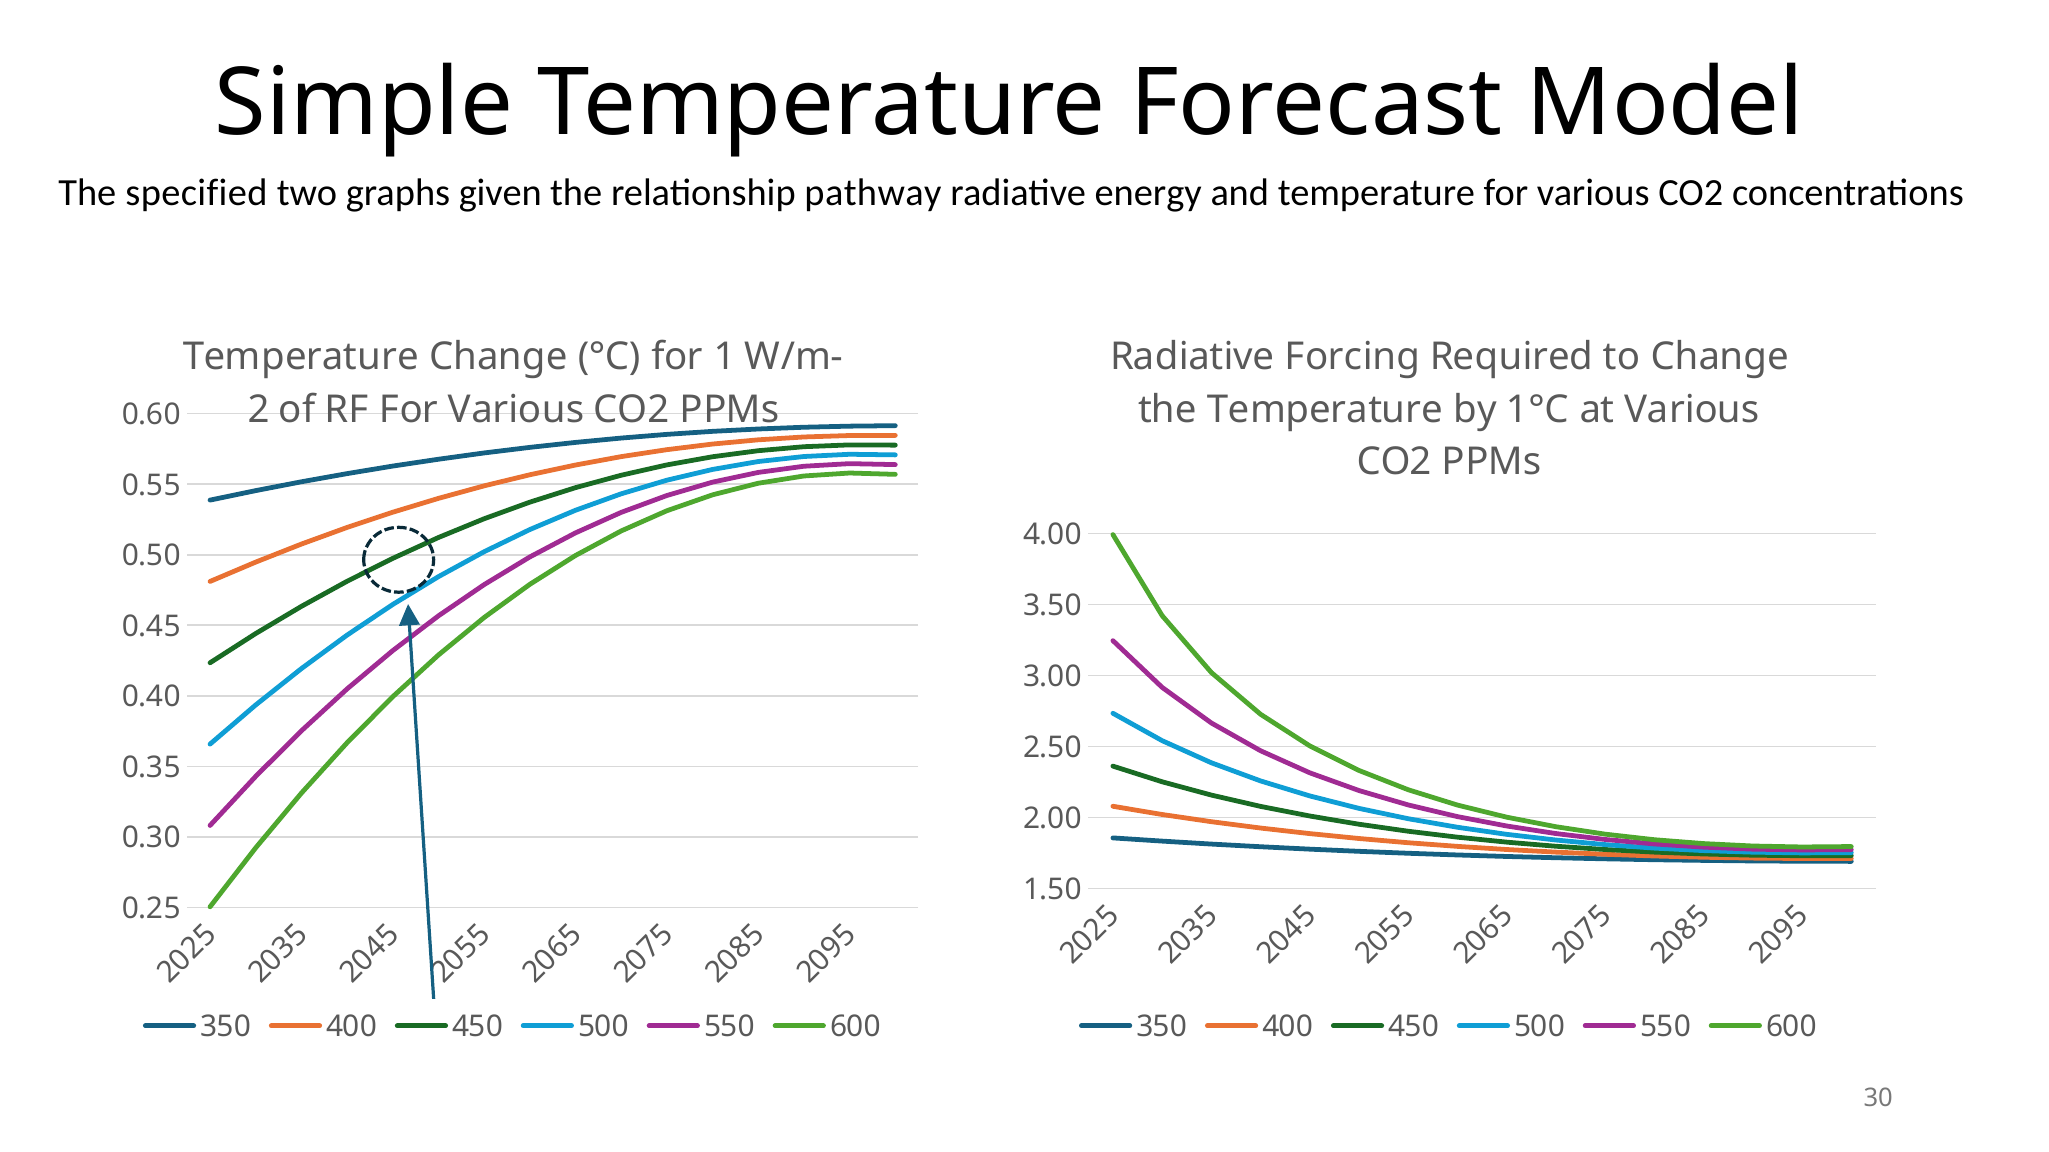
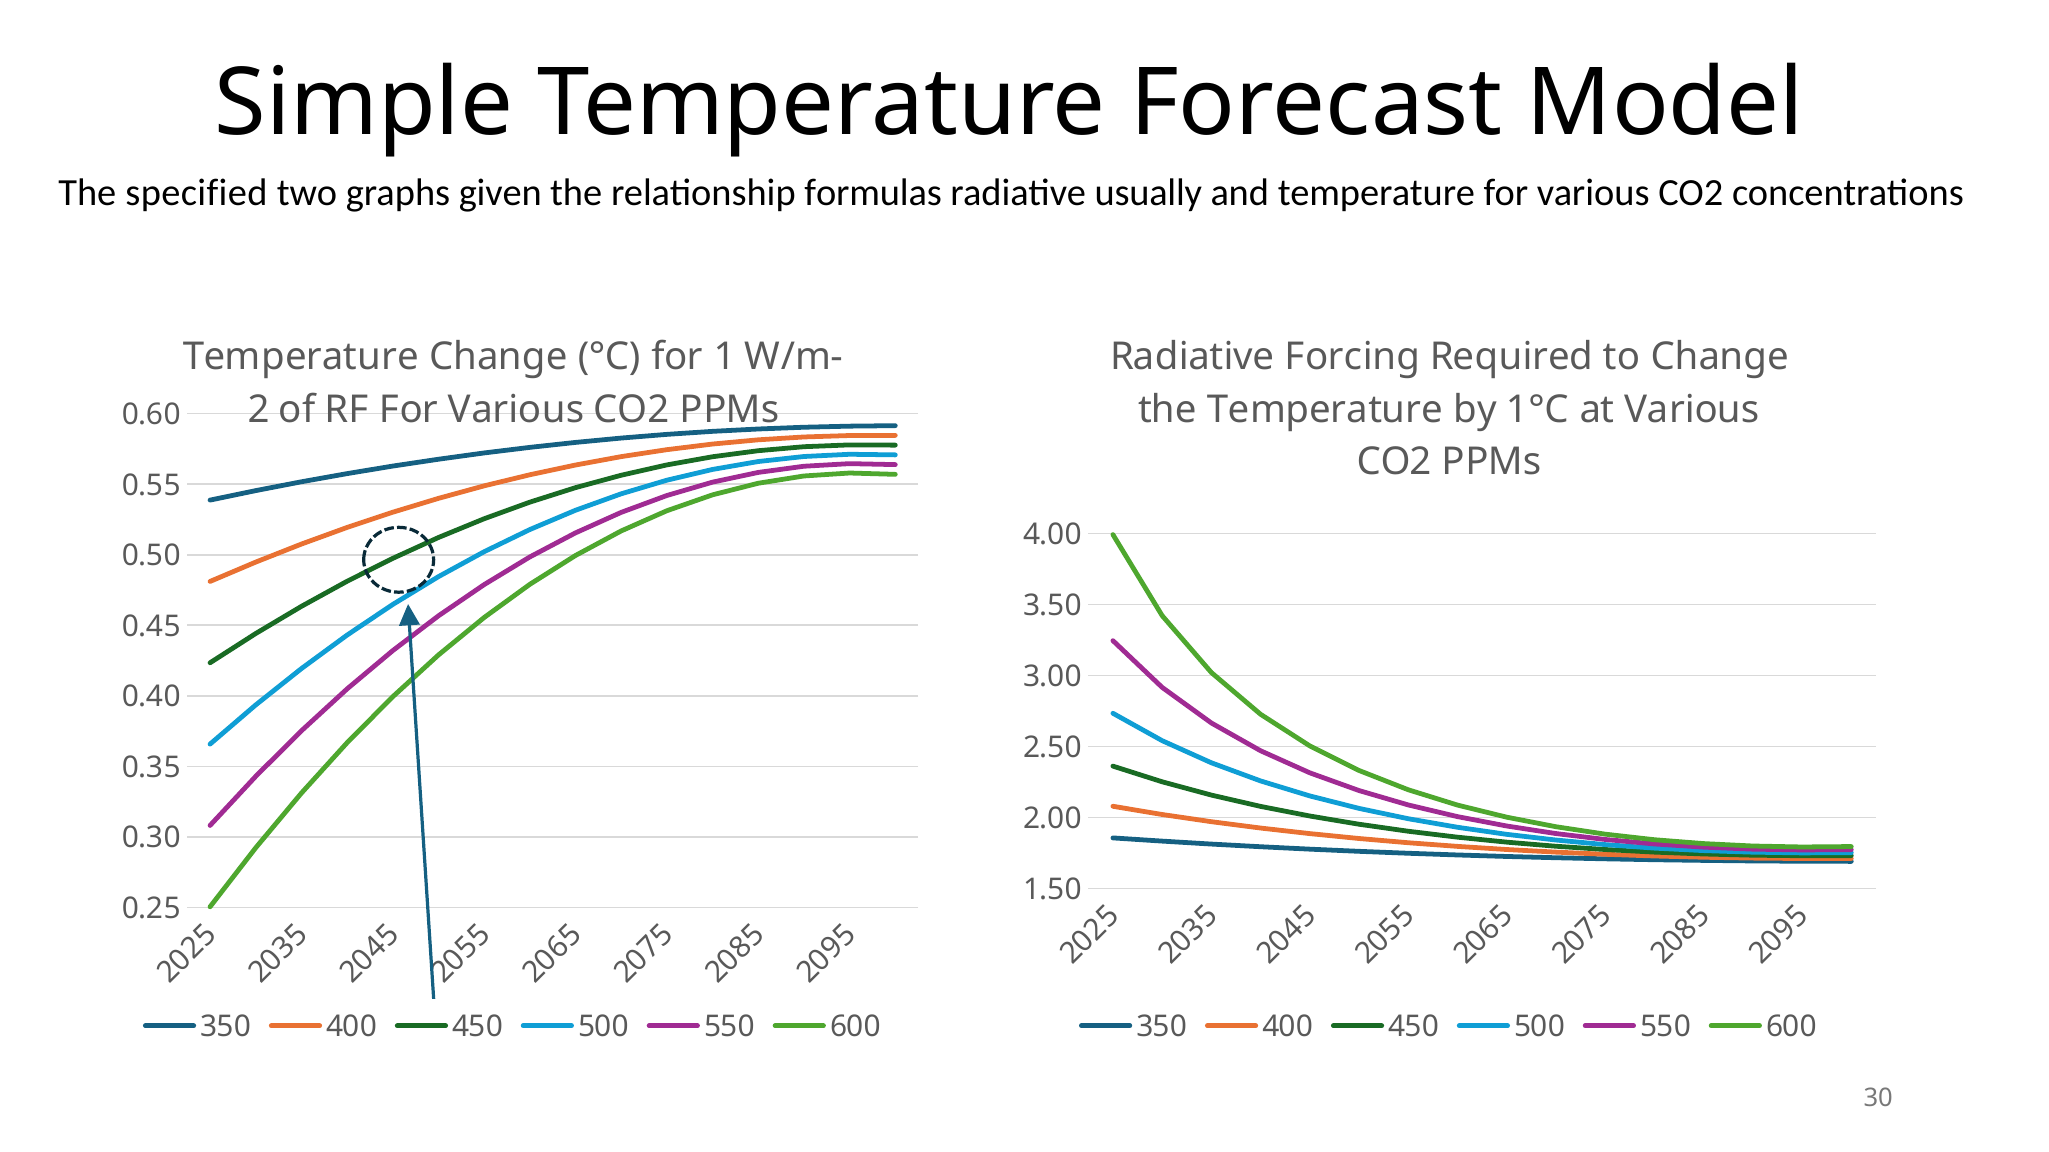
pathway: pathway -> formulas (873, 193)
energy: energy -> usually (1148, 193)
